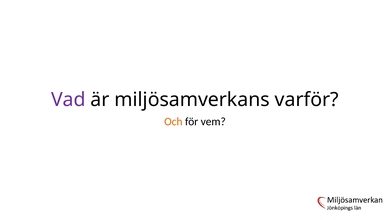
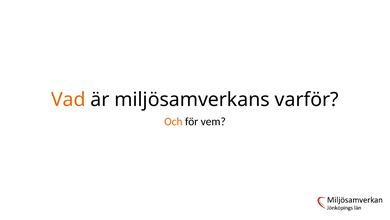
Vad colour: purple -> orange (68, 99)
